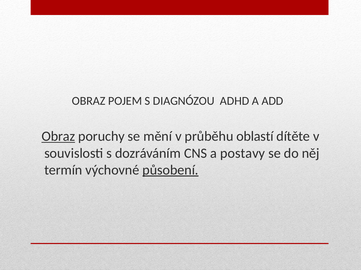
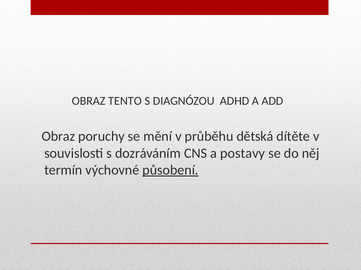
POJEM: POJEM -> TENTO (125, 101)
Obraz underline: present -> none (58, 137)
oblastí: oblastí -> dětská (255, 137)
